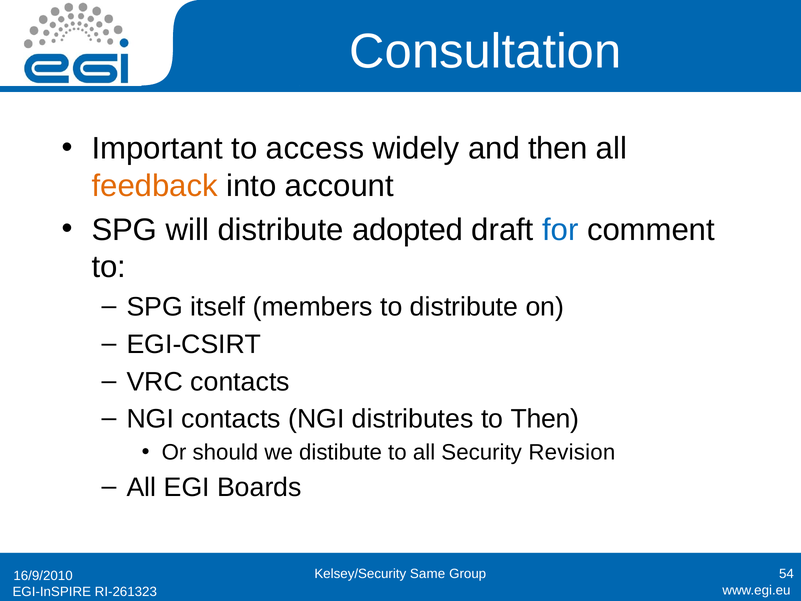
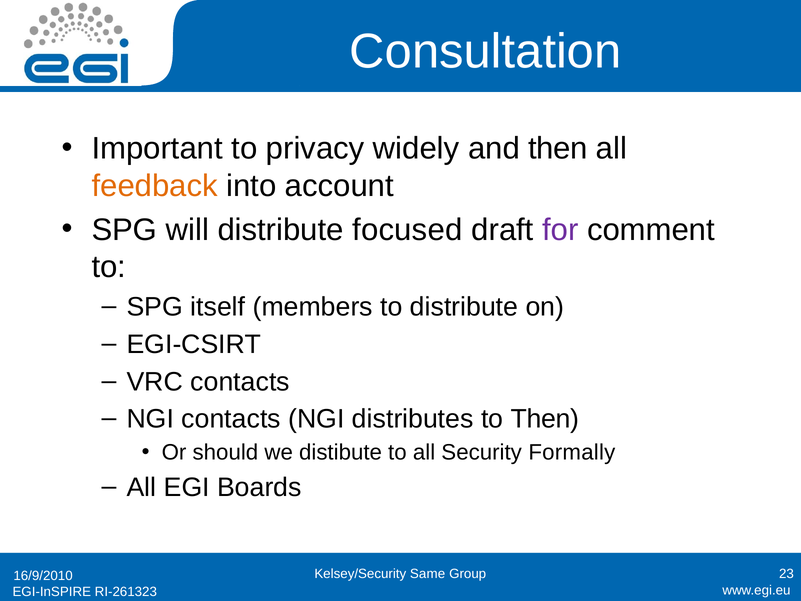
access: access -> privacy (315, 149)
adopted: adopted -> focused (407, 230)
for colour: blue -> purple (560, 230)
Revision: Revision -> Formally (572, 452)
54: 54 -> 23 (786, 574)
